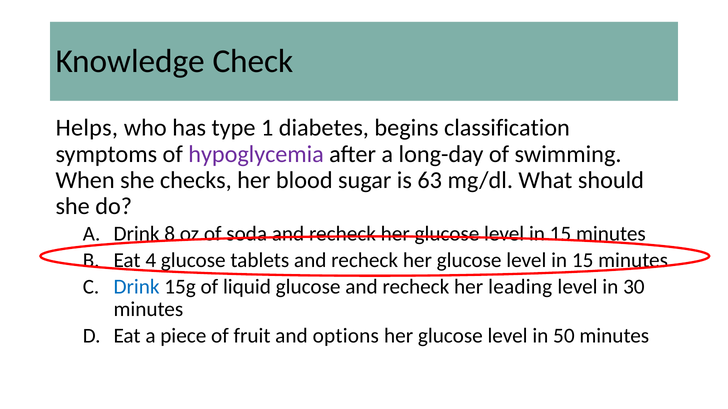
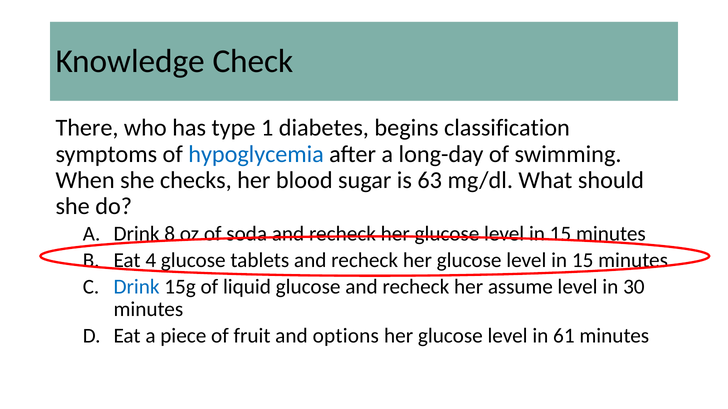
Helps: Helps -> There (87, 128)
hypoglycemia colour: purple -> blue (256, 154)
leading: leading -> assume (520, 287)
50: 50 -> 61 (564, 336)
